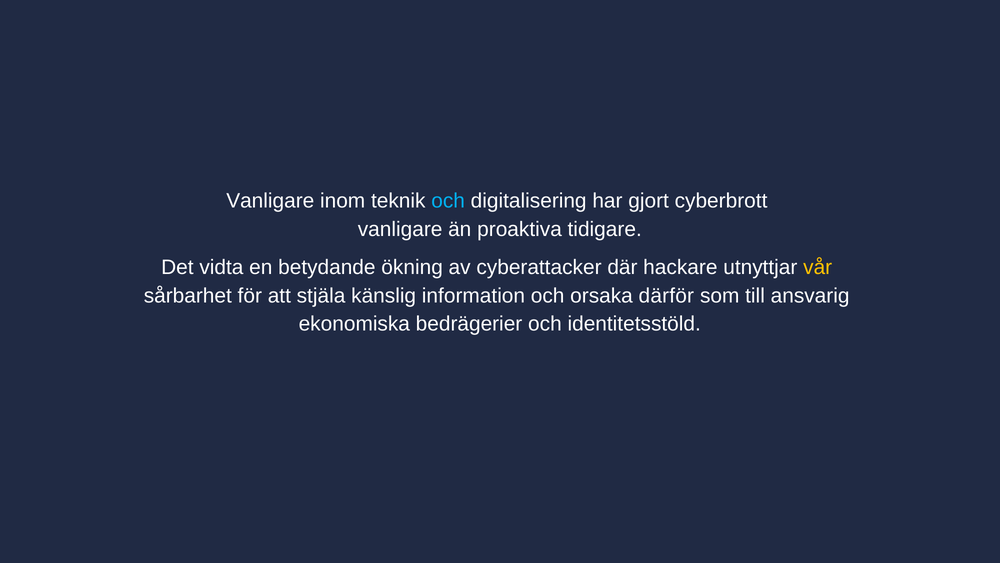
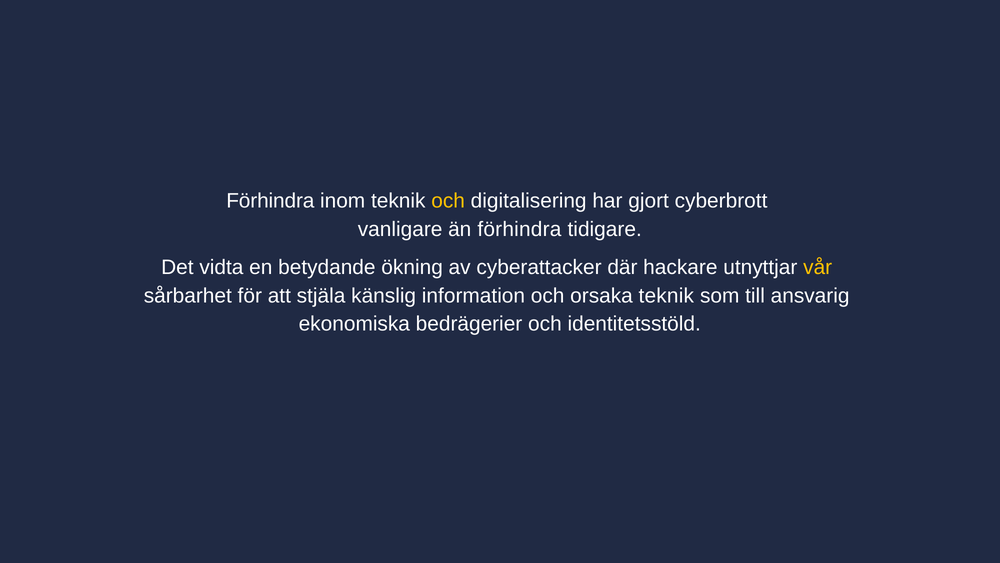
Vanligare: Vanligare -> Förhindra (270, 201)
och colour: light blue -> yellow (448, 201)
än proaktiva: proaktiva -> förhindra (519, 229)
orsaka därför: därför -> teknik (666, 296)
